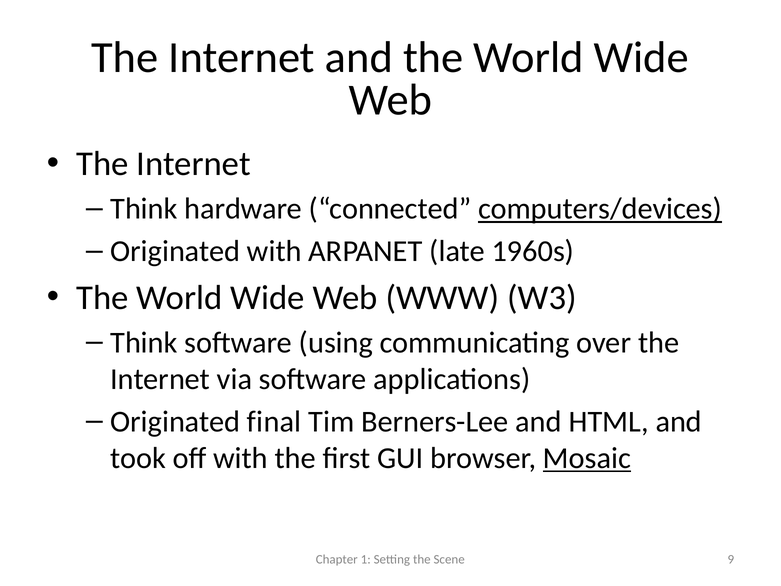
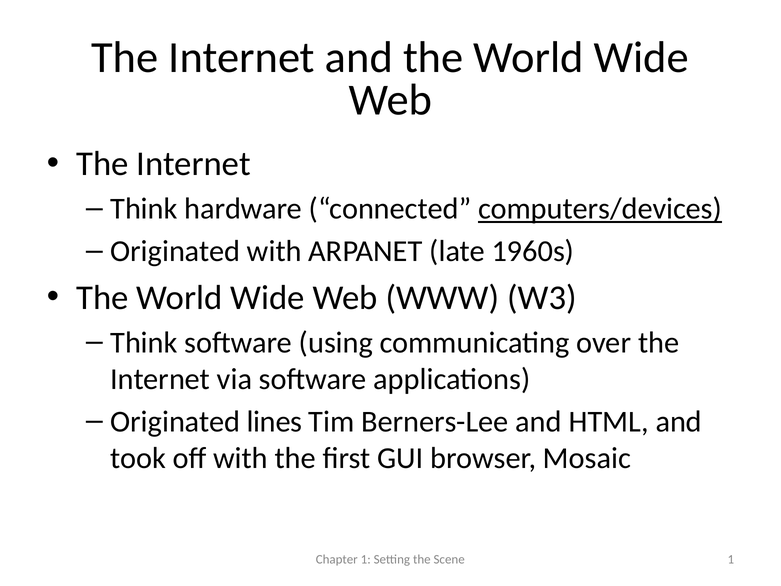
final: final -> lines (274, 421)
Mosaic underline: present -> none (587, 458)
Scene 9: 9 -> 1 (731, 559)
